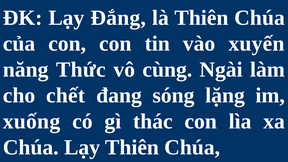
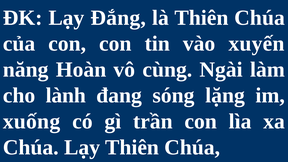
Thức: Thức -> Hoàn (81, 70)
chết: chết -> lành (66, 95)
thác: thác -> trần (153, 121)
